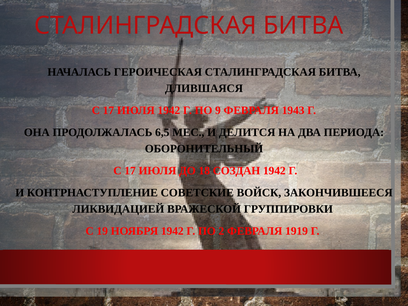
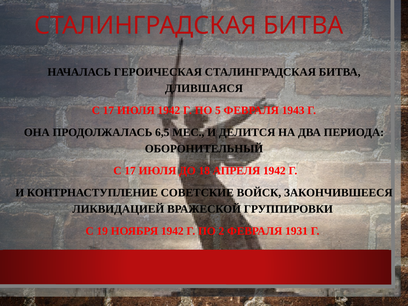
9: 9 -> 5 (218, 111)
СОЗДАН: СОЗДАН -> АПРЕЛЯ (237, 171)
1919: 1919 -> 1931 (297, 231)
